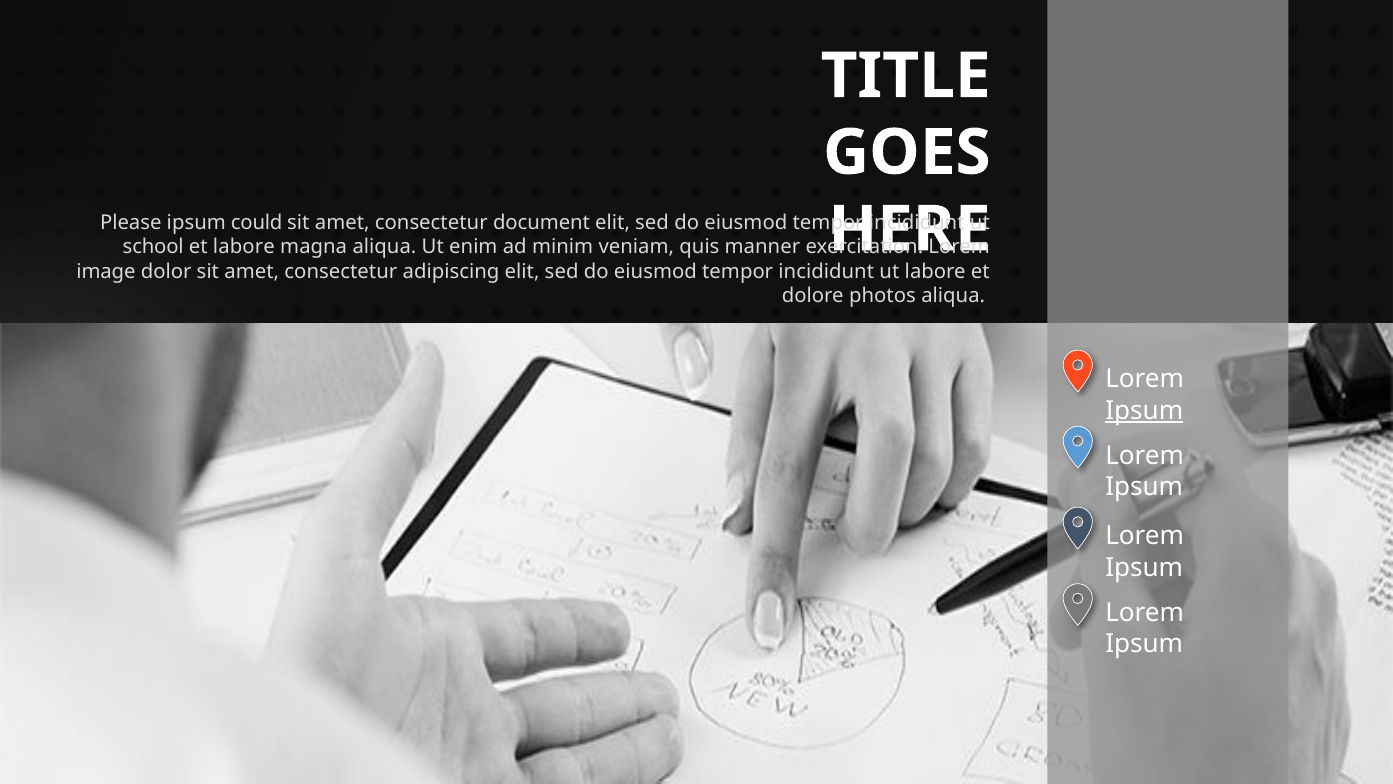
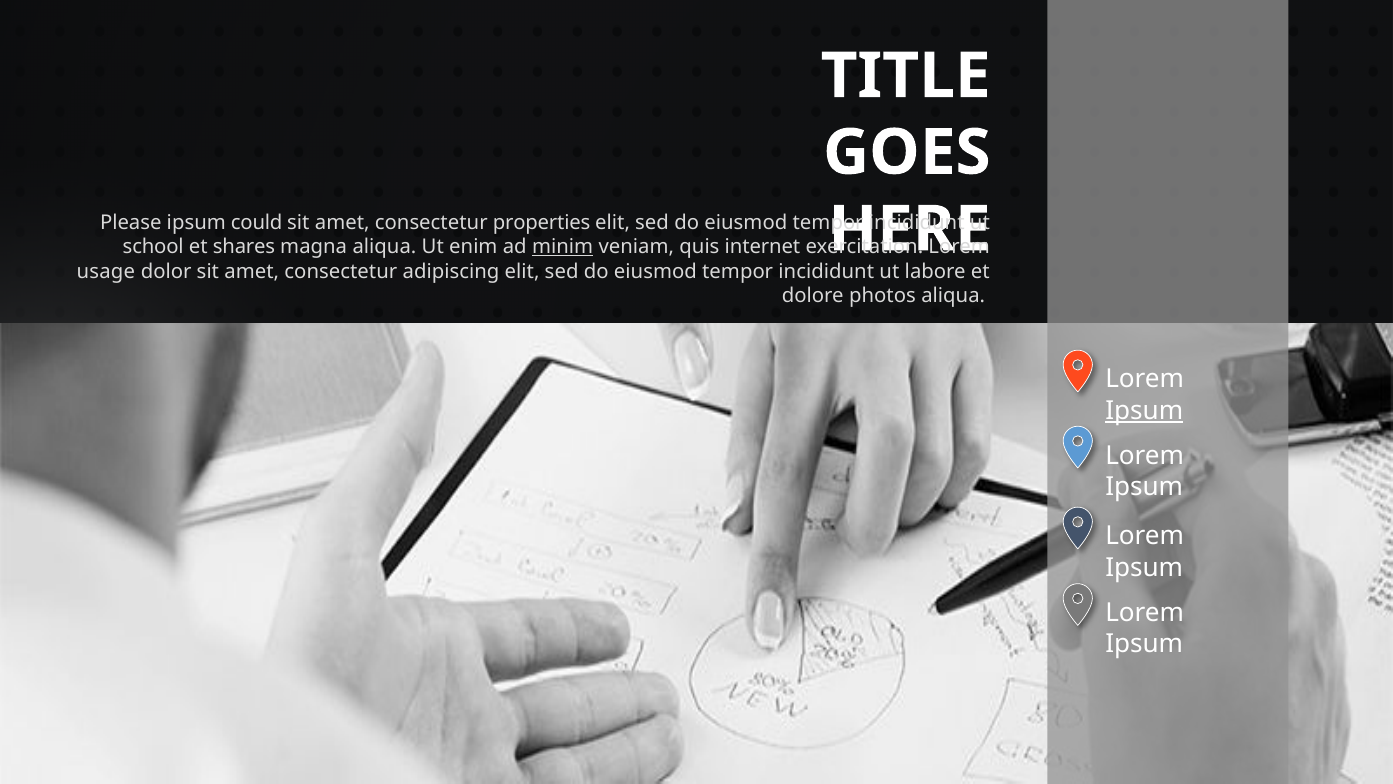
document: document -> properties (542, 222)
et labore: labore -> shares (244, 247)
minim underline: none -> present (563, 247)
manner: manner -> internet (763, 247)
image: image -> usage (106, 271)
